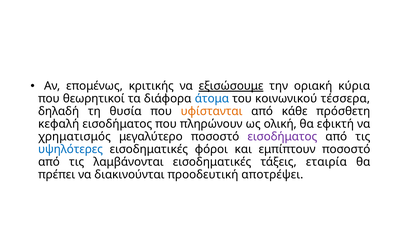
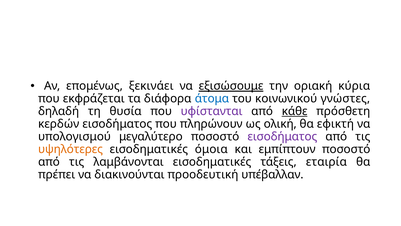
κριτικής: κριτικής -> ξεκινάει (151, 86)
θεωρητικοί: θεωρητικοί -> εκφράζεται (94, 99)
τέσσερα: τέσσερα -> γνώστες (345, 99)
υφίστανται colour: orange -> purple (212, 111)
κάθε underline: none -> present (295, 111)
κεφαλή: κεφαλή -> κερδών (59, 124)
χρηματισμός: χρηματισμός -> υπολογισμού (74, 136)
υψηλότερες colour: blue -> orange (71, 149)
φόροι: φόροι -> όμοια (211, 149)
αποτρέψει: αποτρέψει -> υπέβαλλαν (272, 174)
